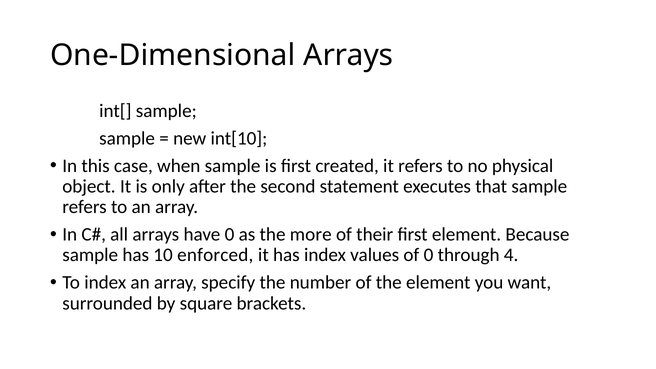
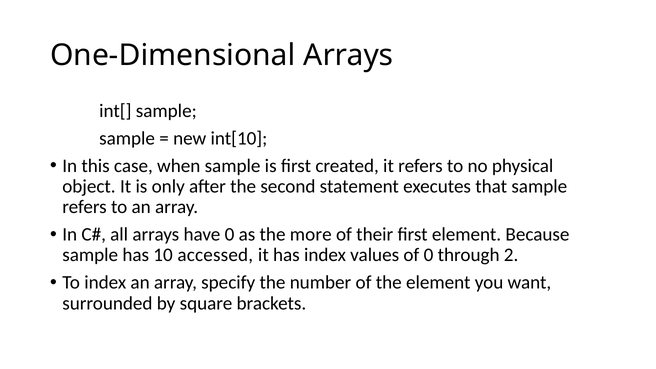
enforced: enforced -> accessed (215, 255)
4: 4 -> 2 (511, 255)
